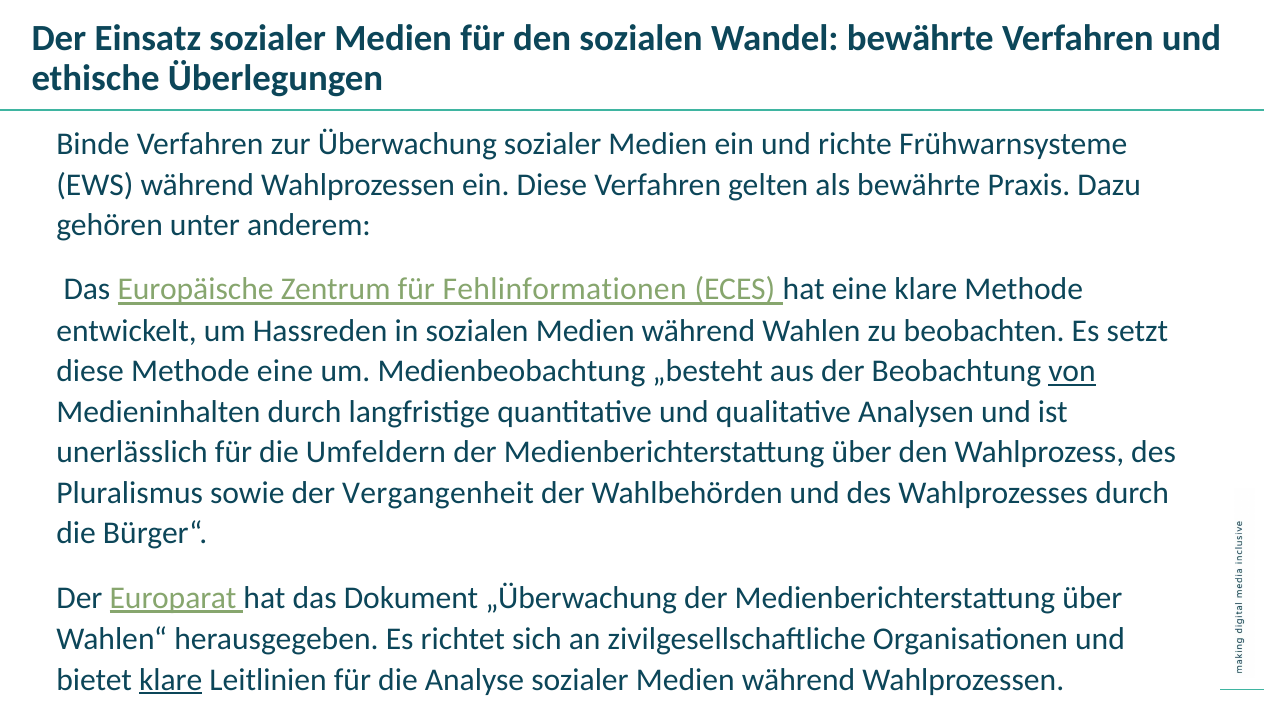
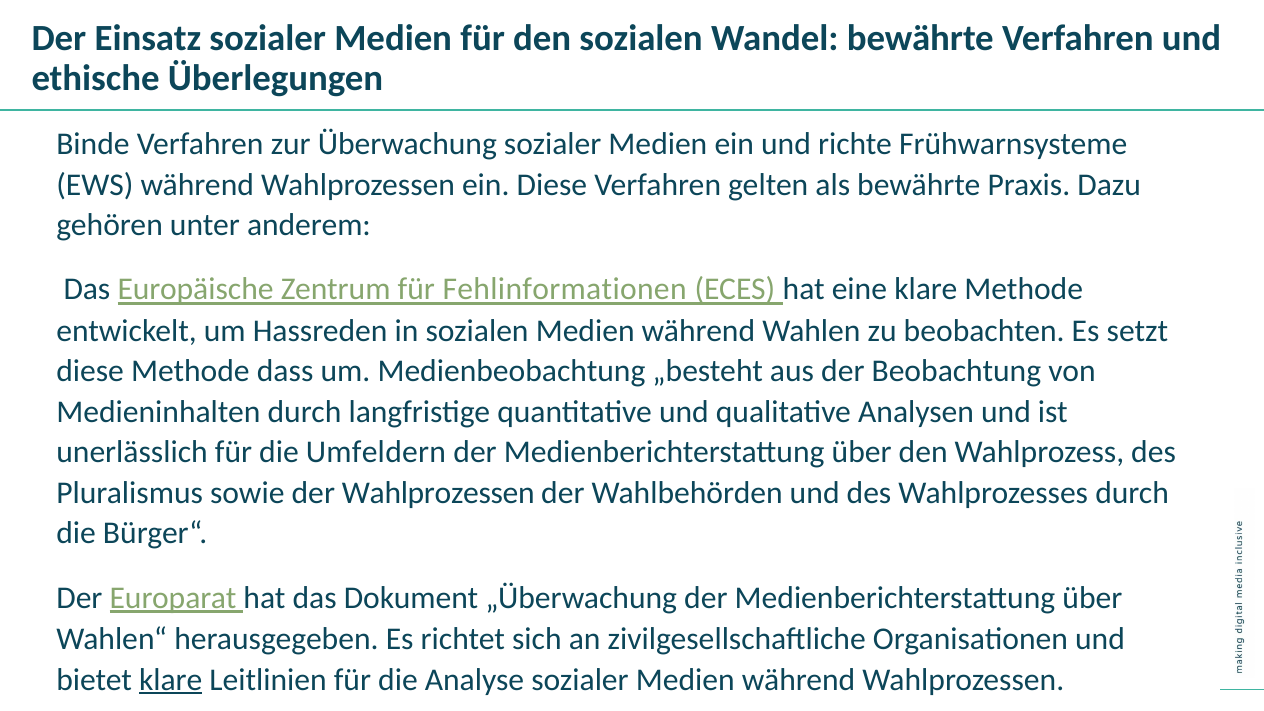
Methode eine: eine -> dass (285, 371)
von underline: present -> none (1072, 371)
der Vergangenheit: Vergangenheit -> Wahlprozessen (438, 493)
